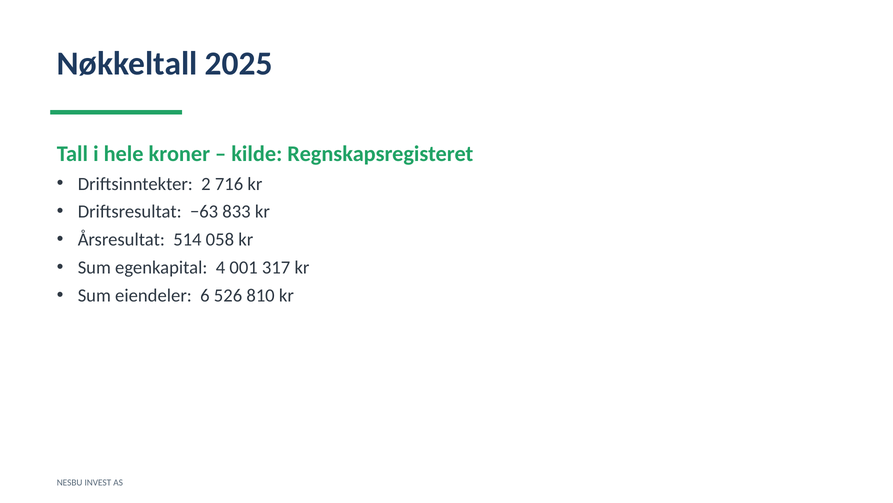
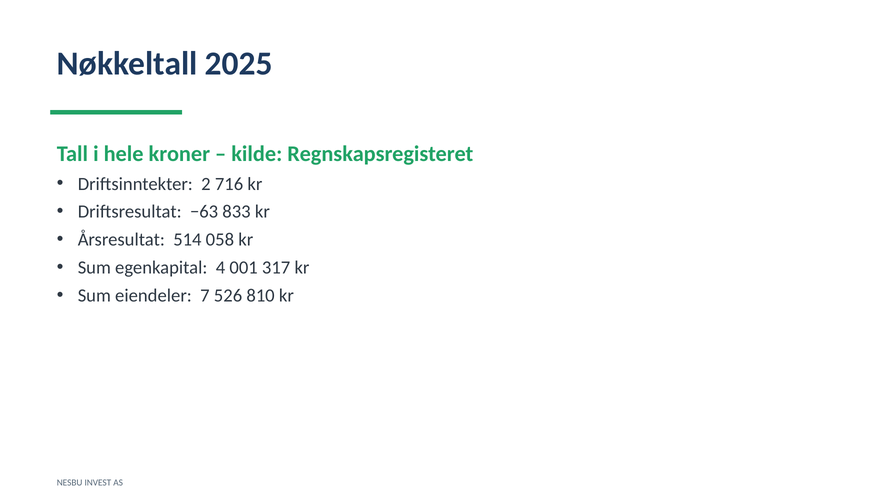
6: 6 -> 7 (205, 295)
